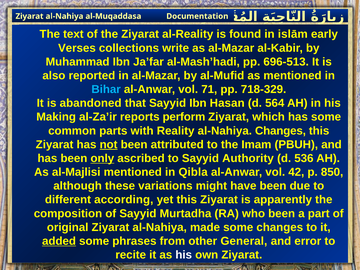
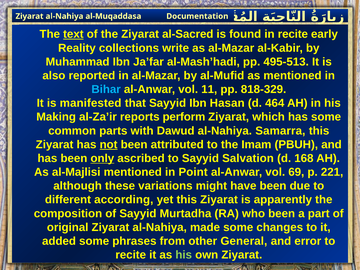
text underline: none -> present (73, 34)
al-Reality: al-Reality -> al-Sacred (188, 34)
in islām: islām -> recite (293, 34)
Verses: Verses -> Reality (77, 48)
696-513: 696-513 -> 495-513 (286, 62)
71: 71 -> 11 (209, 89)
718-329: 718-329 -> 818-329 (264, 89)
abandoned: abandoned -> manifested (91, 103)
564: 564 -> 464 (275, 103)
Reality: Reality -> Dawud (176, 131)
al-Nahiya Changes: Changes -> Samarra (280, 131)
Authority: Authority -> Salvation (248, 158)
536: 536 -> 168 (304, 158)
Qibla: Qibla -> Point (193, 172)
42: 42 -> 69 (296, 172)
850: 850 -> 221 (332, 172)
added underline: present -> none (59, 241)
his colour: white -> light green (184, 255)
